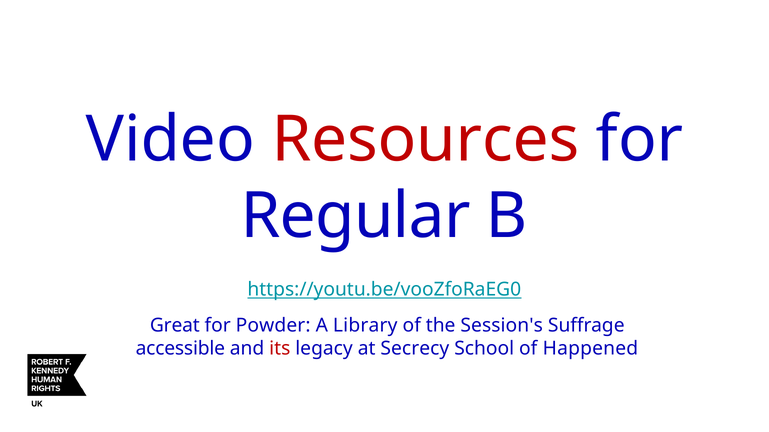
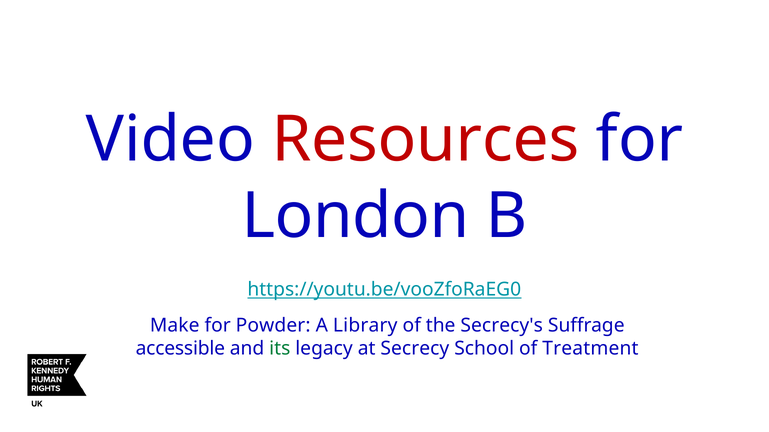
Regular: Regular -> London (355, 216)
Great: Great -> Make (175, 326)
Session's: Session's -> Secrecy's (502, 326)
its colour: red -> green (280, 349)
Happened: Happened -> Treatment (590, 349)
